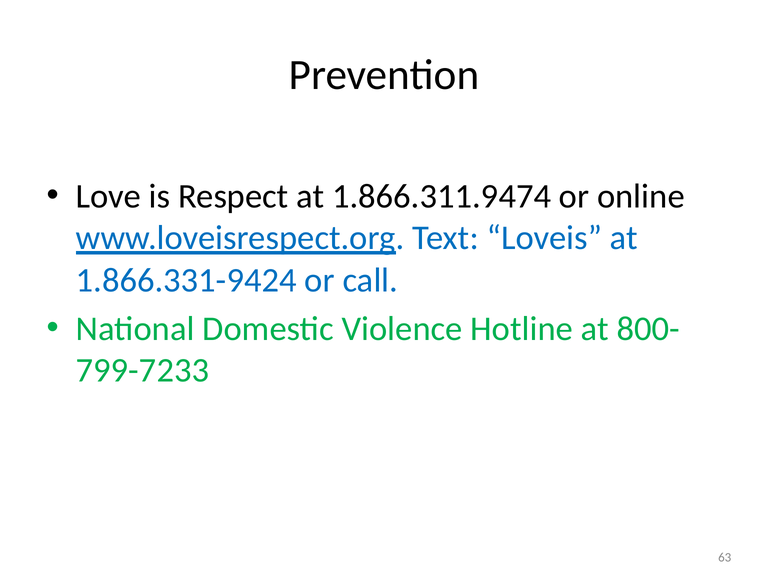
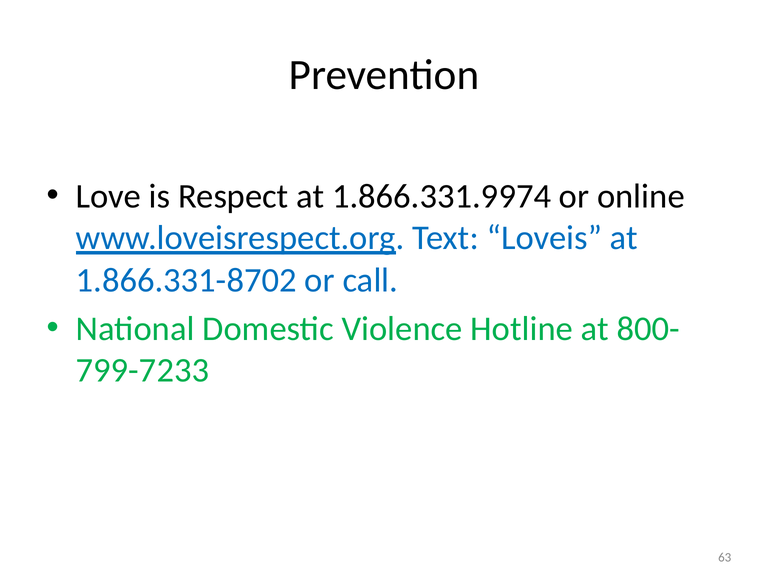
1.866.311.9474: 1.866.311.9474 -> 1.866.331.9974 (442, 196)
1.866.331-9424: 1.866.331-9424 -> 1.866.331-8702 (186, 280)
